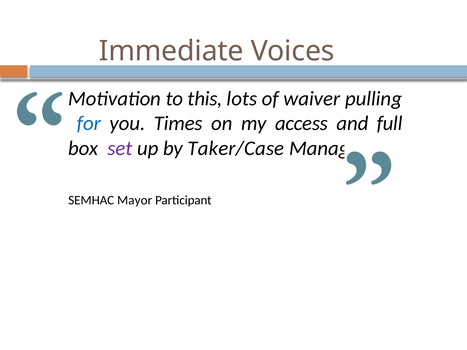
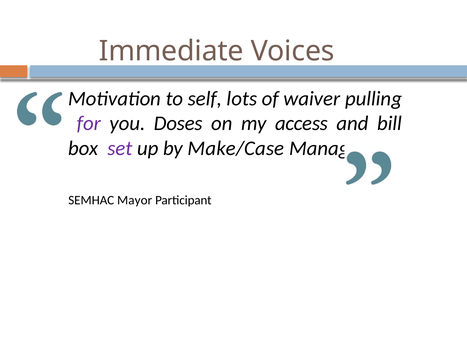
this: this -> self (205, 99)
for colour: blue -> purple (89, 124)
Times: Times -> Doses (178, 124)
full: full -> bill (390, 124)
Taker/Case: Taker/Case -> Make/Case (236, 148)
